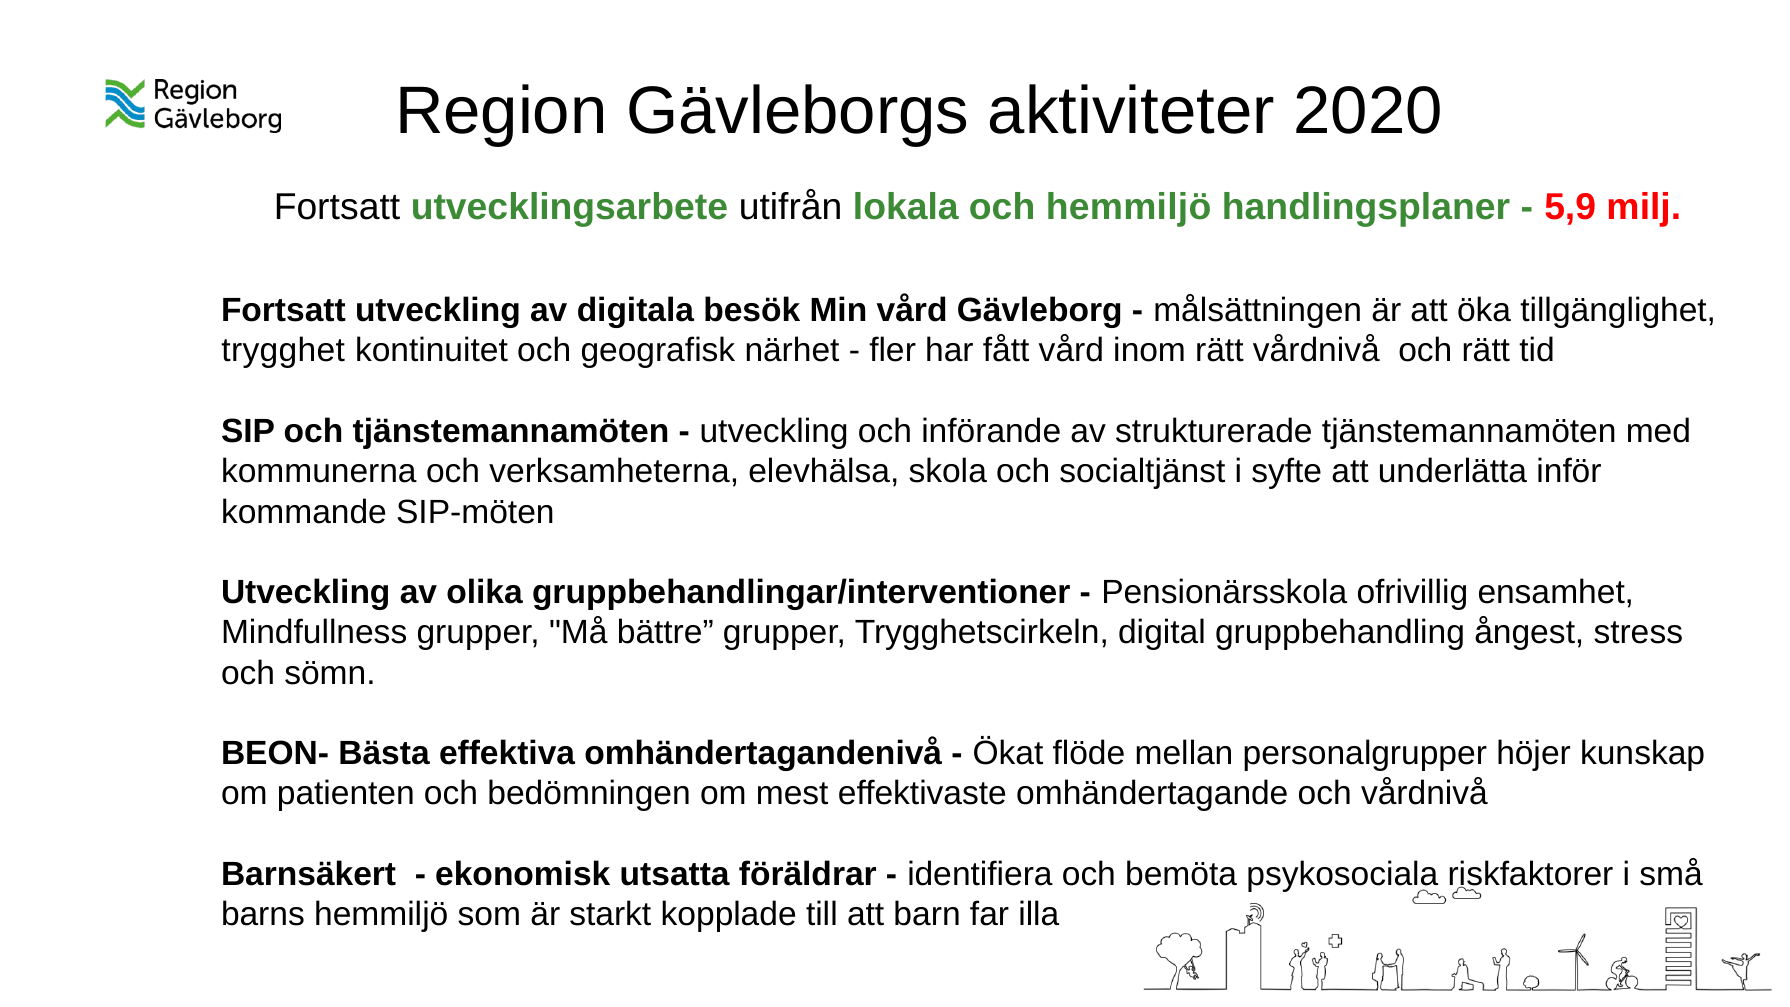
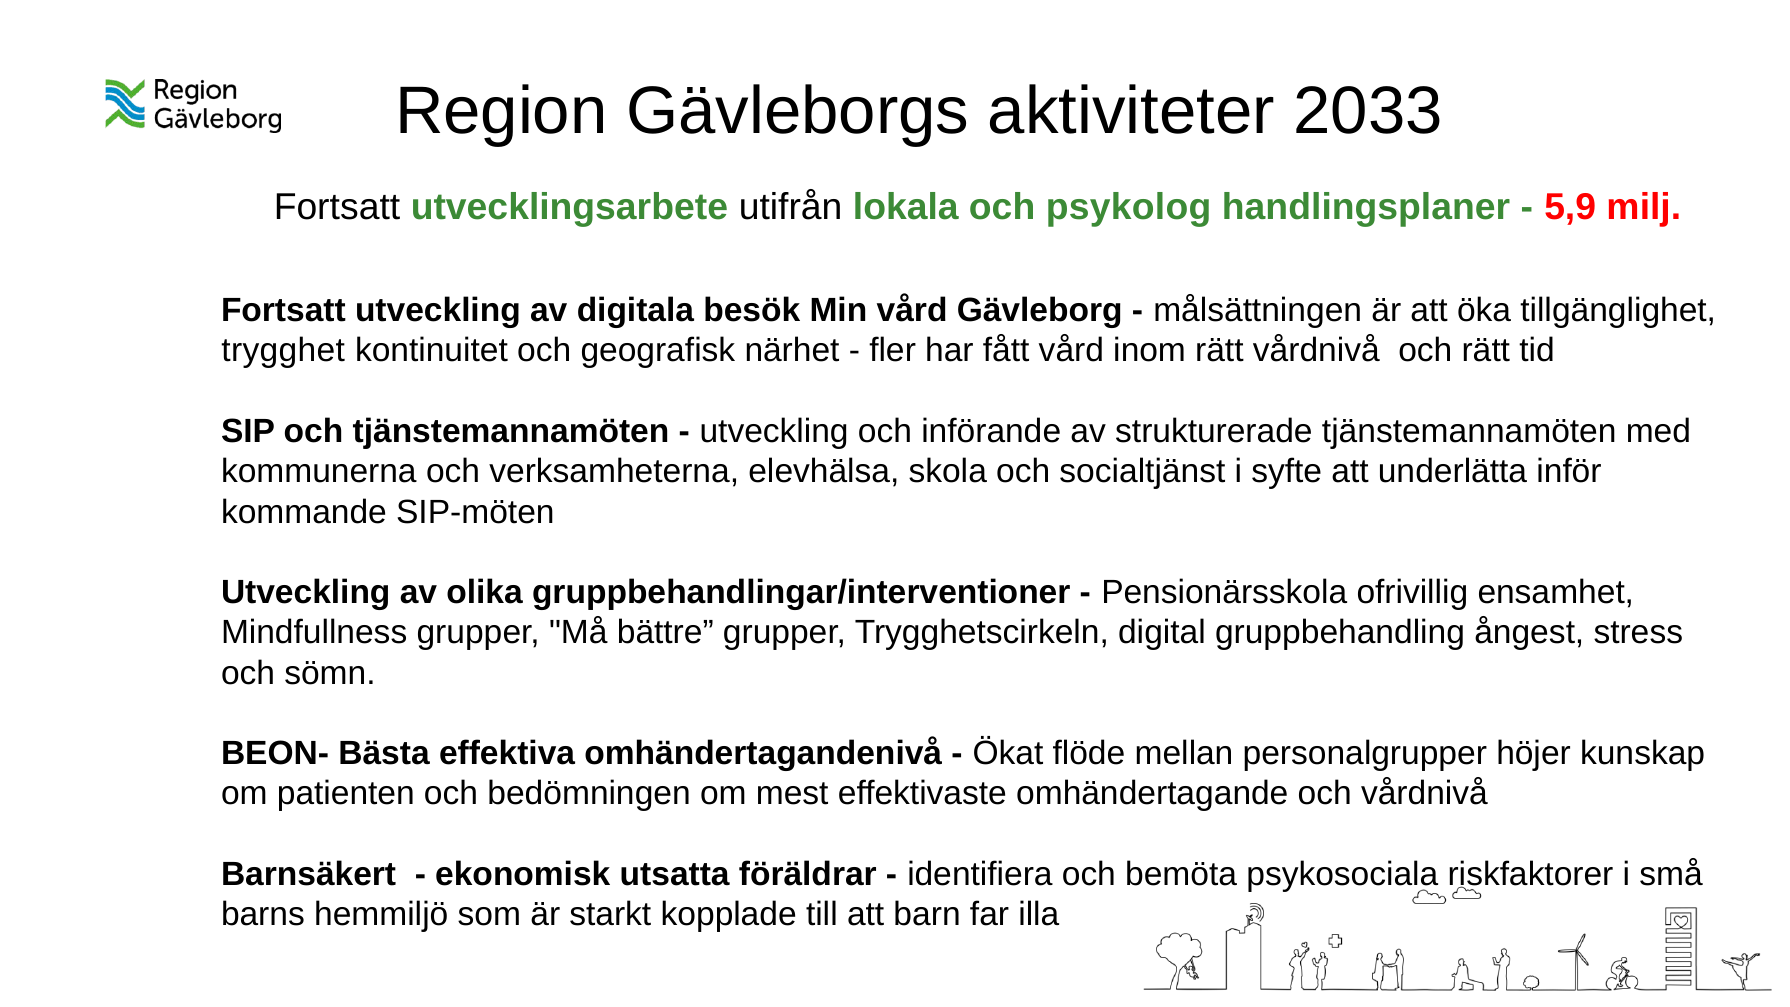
2020: 2020 -> 2033 (1368, 111)
och hemmiljö: hemmiljö -> psykolog (1129, 207)
